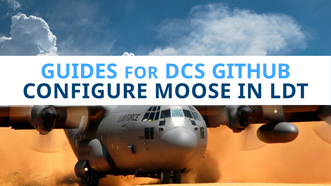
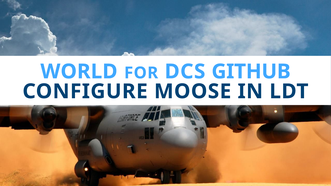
GUIDES: GUIDES -> WORLD (79, 72)
